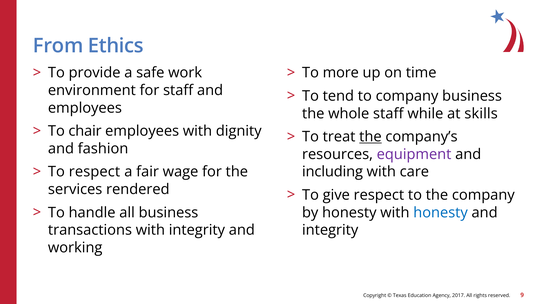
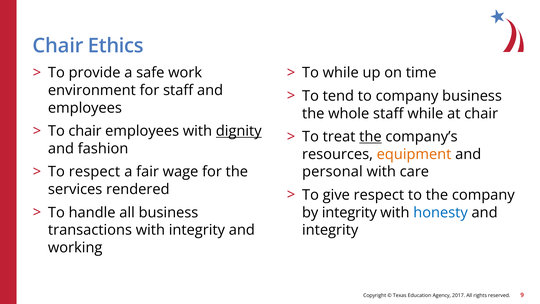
From: From -> Chair (58, 46)
To more: more -> while (341, 73)
at skills: skills -> chair (481, 113)
dignity underline: none -> present (239, 131)
equipment colour: purple -> orange (414, 154)
including: including -> personal (332, 172)
by honesty: honesty -> integrity (349, 212)
